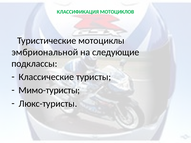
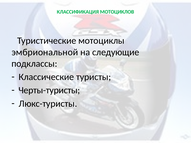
Мимо-туристы: Мимо-туристы -> Черты-туристы (49, 90)
